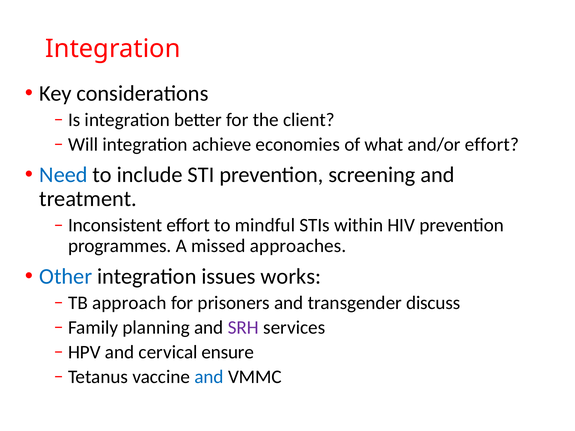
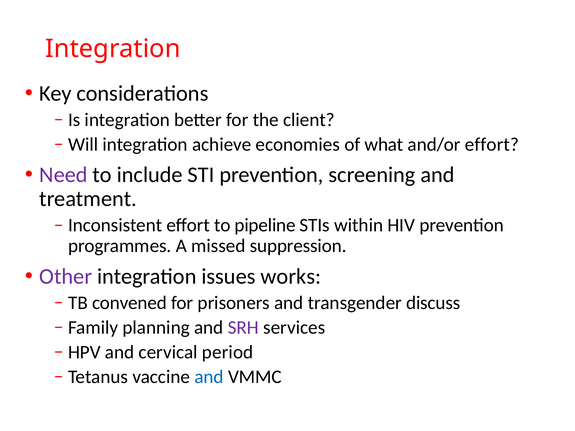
Need colour: blue -> purple (63, 175)
mindful: mindful -> pipeline (265, 225)
approaches: approaches -> suppression (298, 246)
Other colour: blue -> purple (66, 276)
approach: approach -> convened (129, 303)
ensure: ensure -> period (228, 352)
